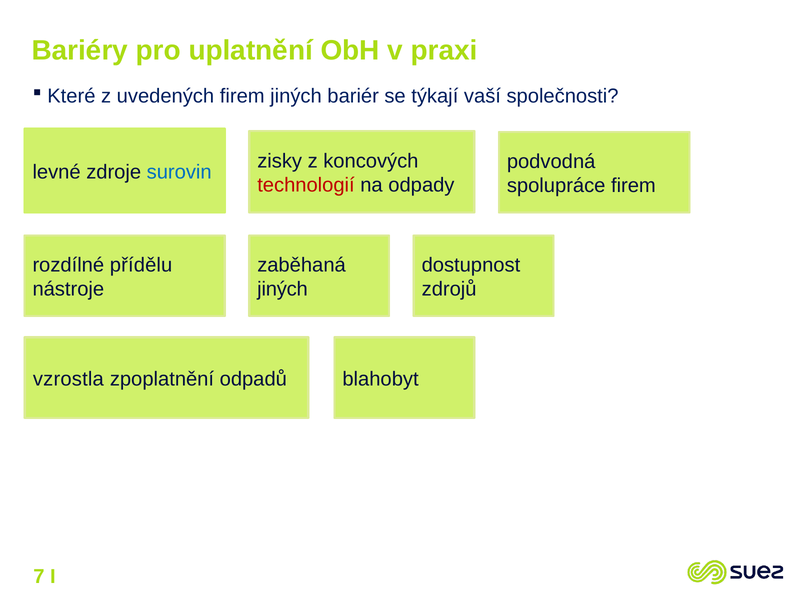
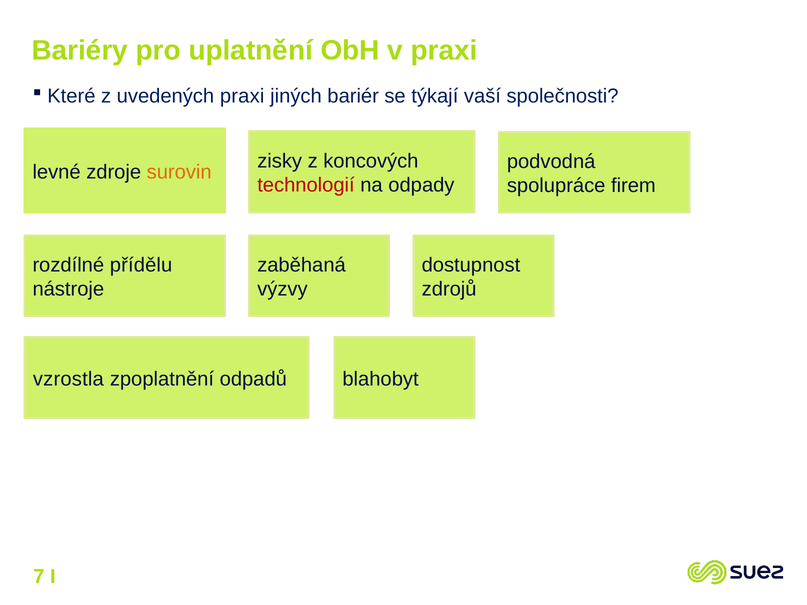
uvedených firem: firem -> praxi (242, 96)
surovin colour: blue -> orange (179, 172)
jiných: jiných -> výzvy (282, 289)
